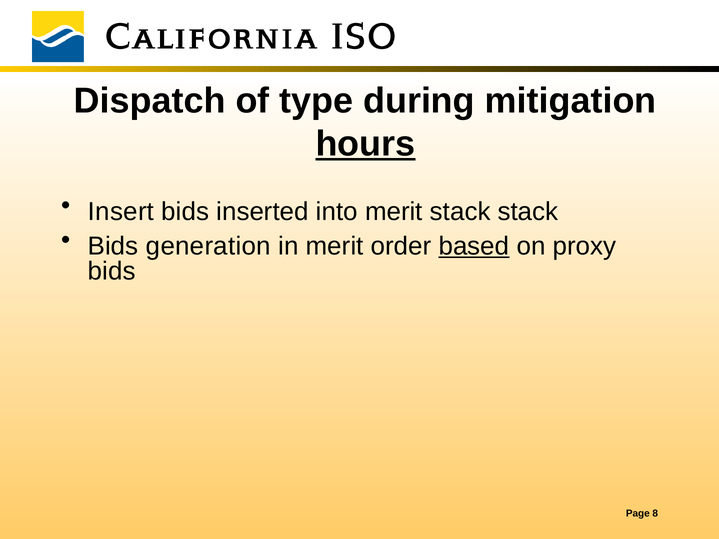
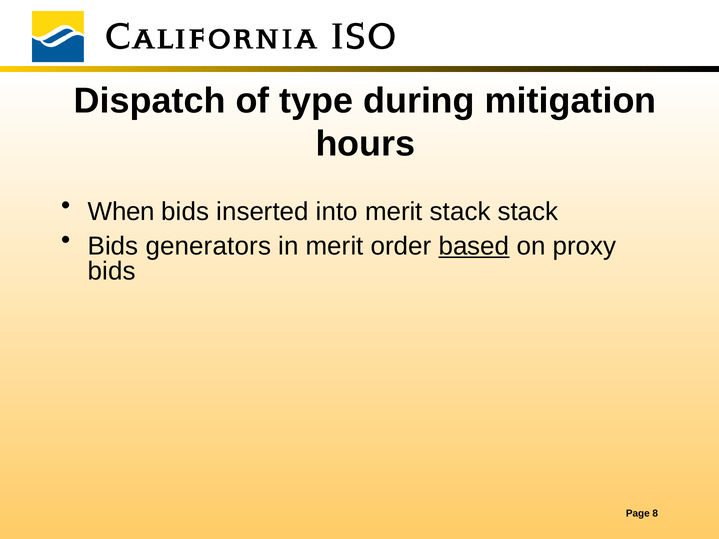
hours underline: present -> none (365, 144)
Insert: Insert -> When (121, 212)
generation: generation -> generators (208, 246)
